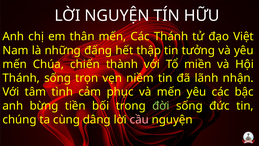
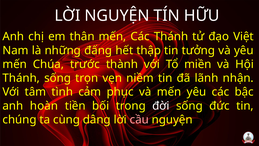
chiến: chiến -> trước (85, 64)
bừng: bừng -> hoàn (44, 106)
đời colour: light green -> white (161, 106)
